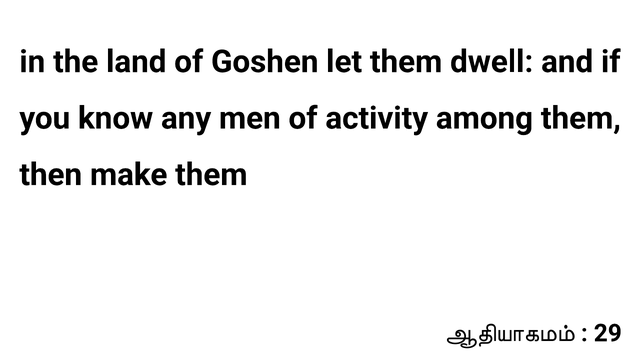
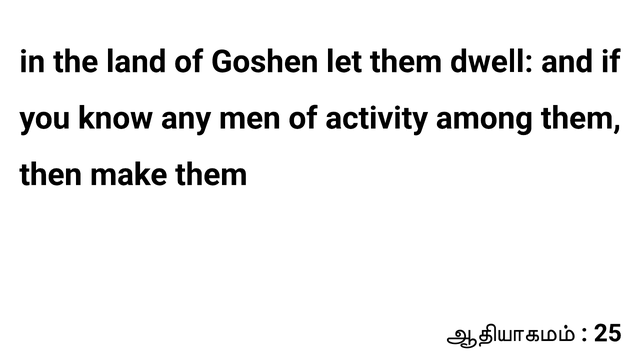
29: 29 -> 25 (608, 333)
